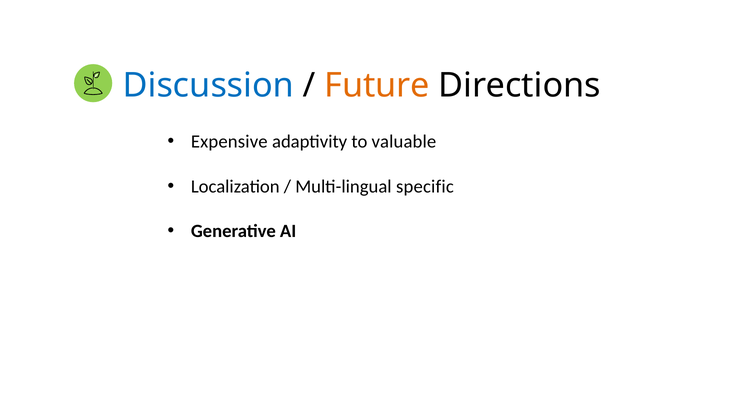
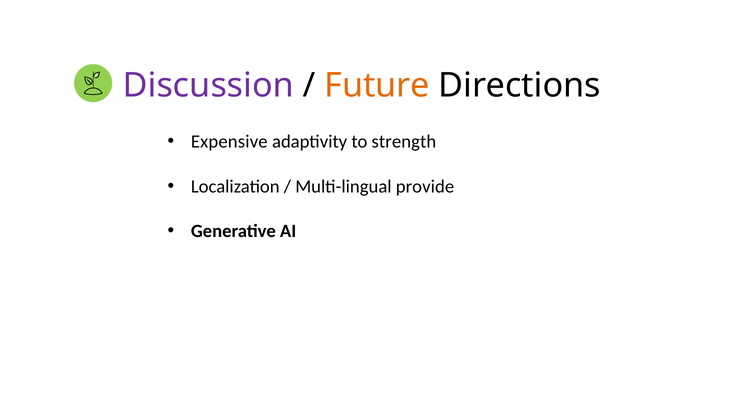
Discussion colour: blue -> purple (208, 86)
valuable: valuable -> strength (404, 142)
specific: specific -> provide (425, 186)
